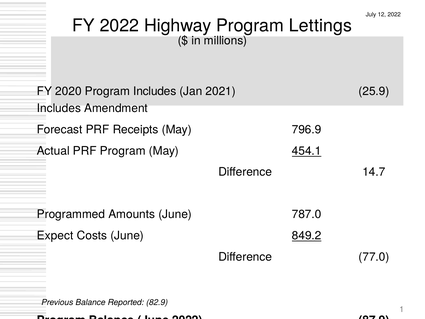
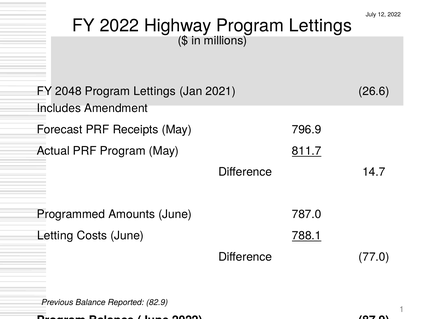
2020: 2020 -> 2048 (68, 91)
Includes: Includes -> Lettings (155, 91)
25.9: 25.9 -> 26.6 (374, 91)
454.1: 454.1 -> 811.7 (307, 151)
Expect: Expect -> Letting (55, 235)
849.2: 849.2 -> 788.1 (307, 235)
